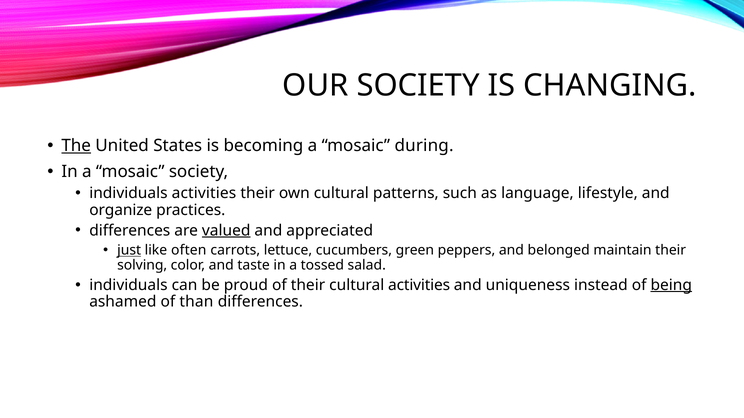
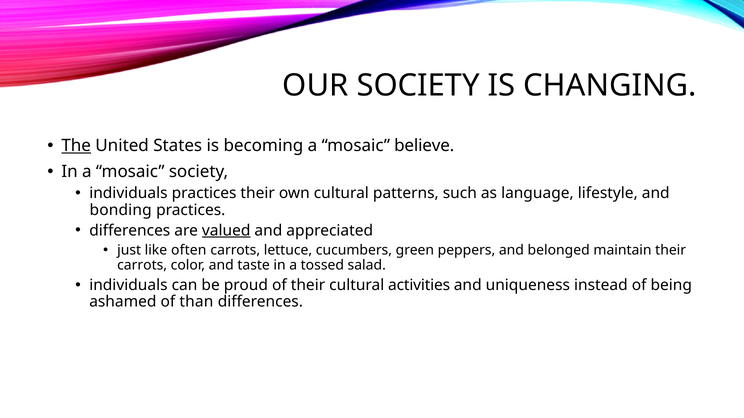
during: during -> believe (424, 146)
individuals activities: activities -> practices (204, 193)
organize: organize -> bonding (121, 210)
just underline: present -> none (129, 251)
solving: solving -> carrots (142, 266)
being underline: present -> none (671, 285)
